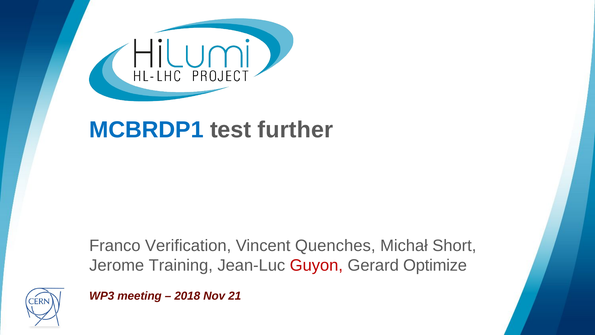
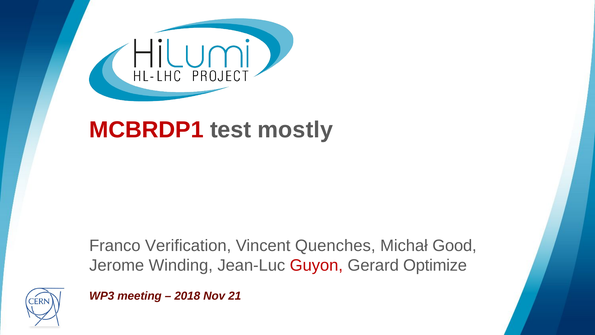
MCBRDP1 colour: blue -> red (146, 130)
further: further -> mostly (295, 130)
Short: Short -> Good (454, 245)
Training: Training -> Winding (181, 265)
